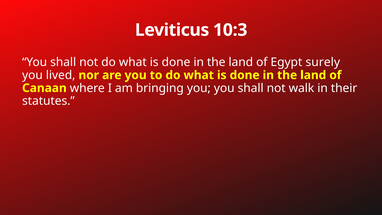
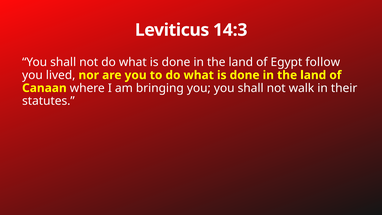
10:3: 10:3 -> 14:3 (230, 30)
surely: surely -> follow (323, 62)
